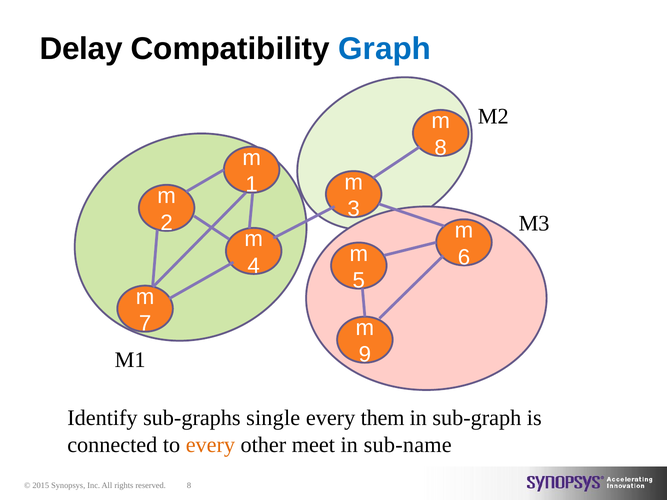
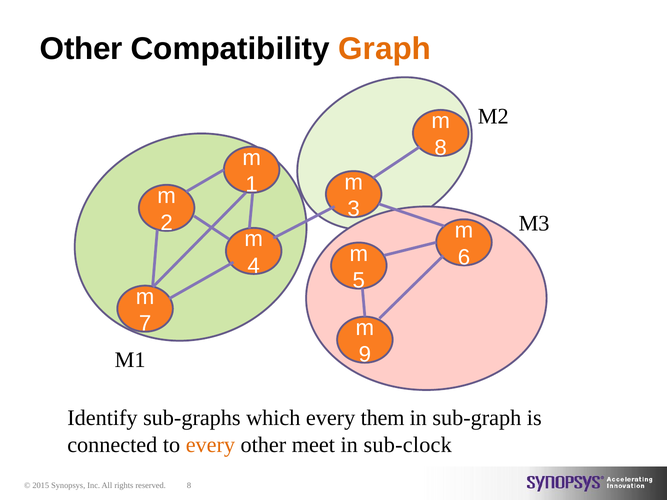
Delay: Delay -> Other (81, 49)
Graph colour: blue -> orange (385, 49)
single: single -> which (273, 418)
sub-name: sub-name -> sub-clock (408, 445)
